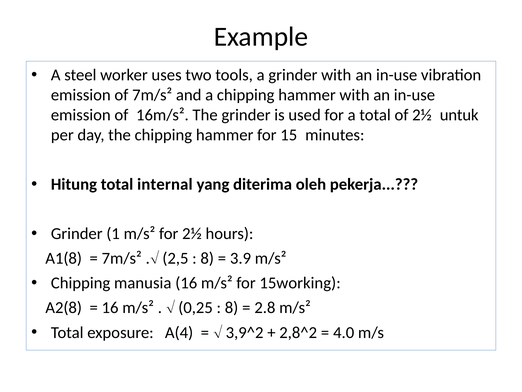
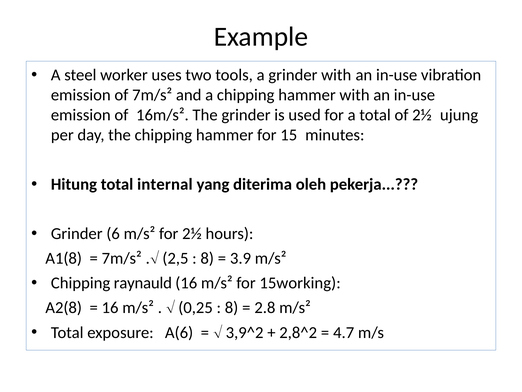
untuk: untuk -> ujung (459, 115)
1: 1 -> 6 (113, 234)
manusia: manusia -> raynauld (143, 283)
A(4: A(4 -> A(6 (179, 332)
4.0: 4.0 -> 4.7 (344, 332)
